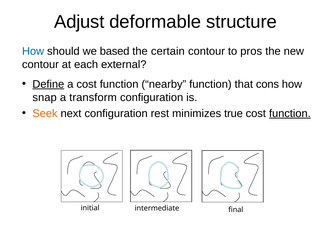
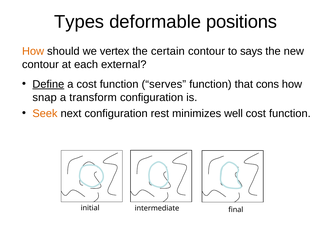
Adjust: Adjust -> Types (79, 22)
structure: structure -> positions (242, 22)
How colour: blue -> orange (33, 51)
based: based -> vertex (115, 51)
pros: pros -> says (251, 51)
nearby: nearby -> serves (164, 84)
true: true -> well (233, 114)
function underline: present -> none (290, 114)
